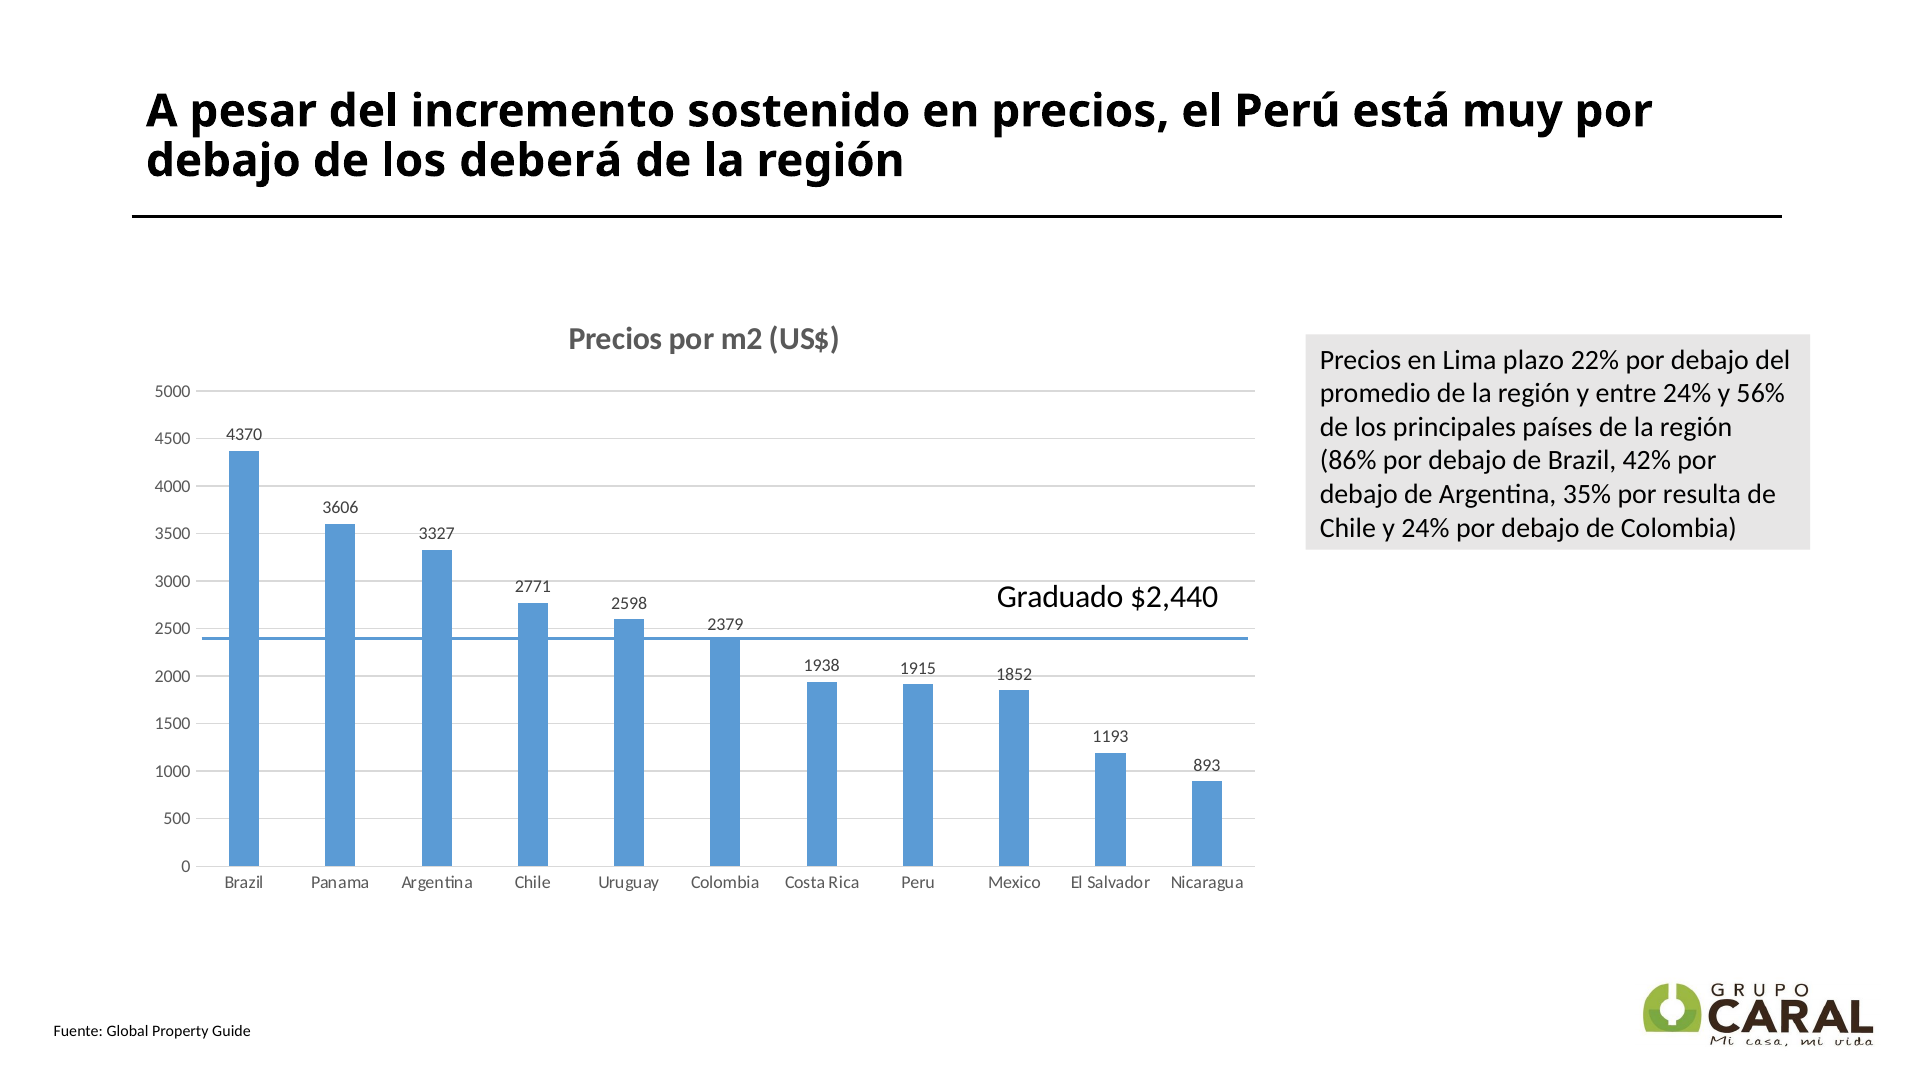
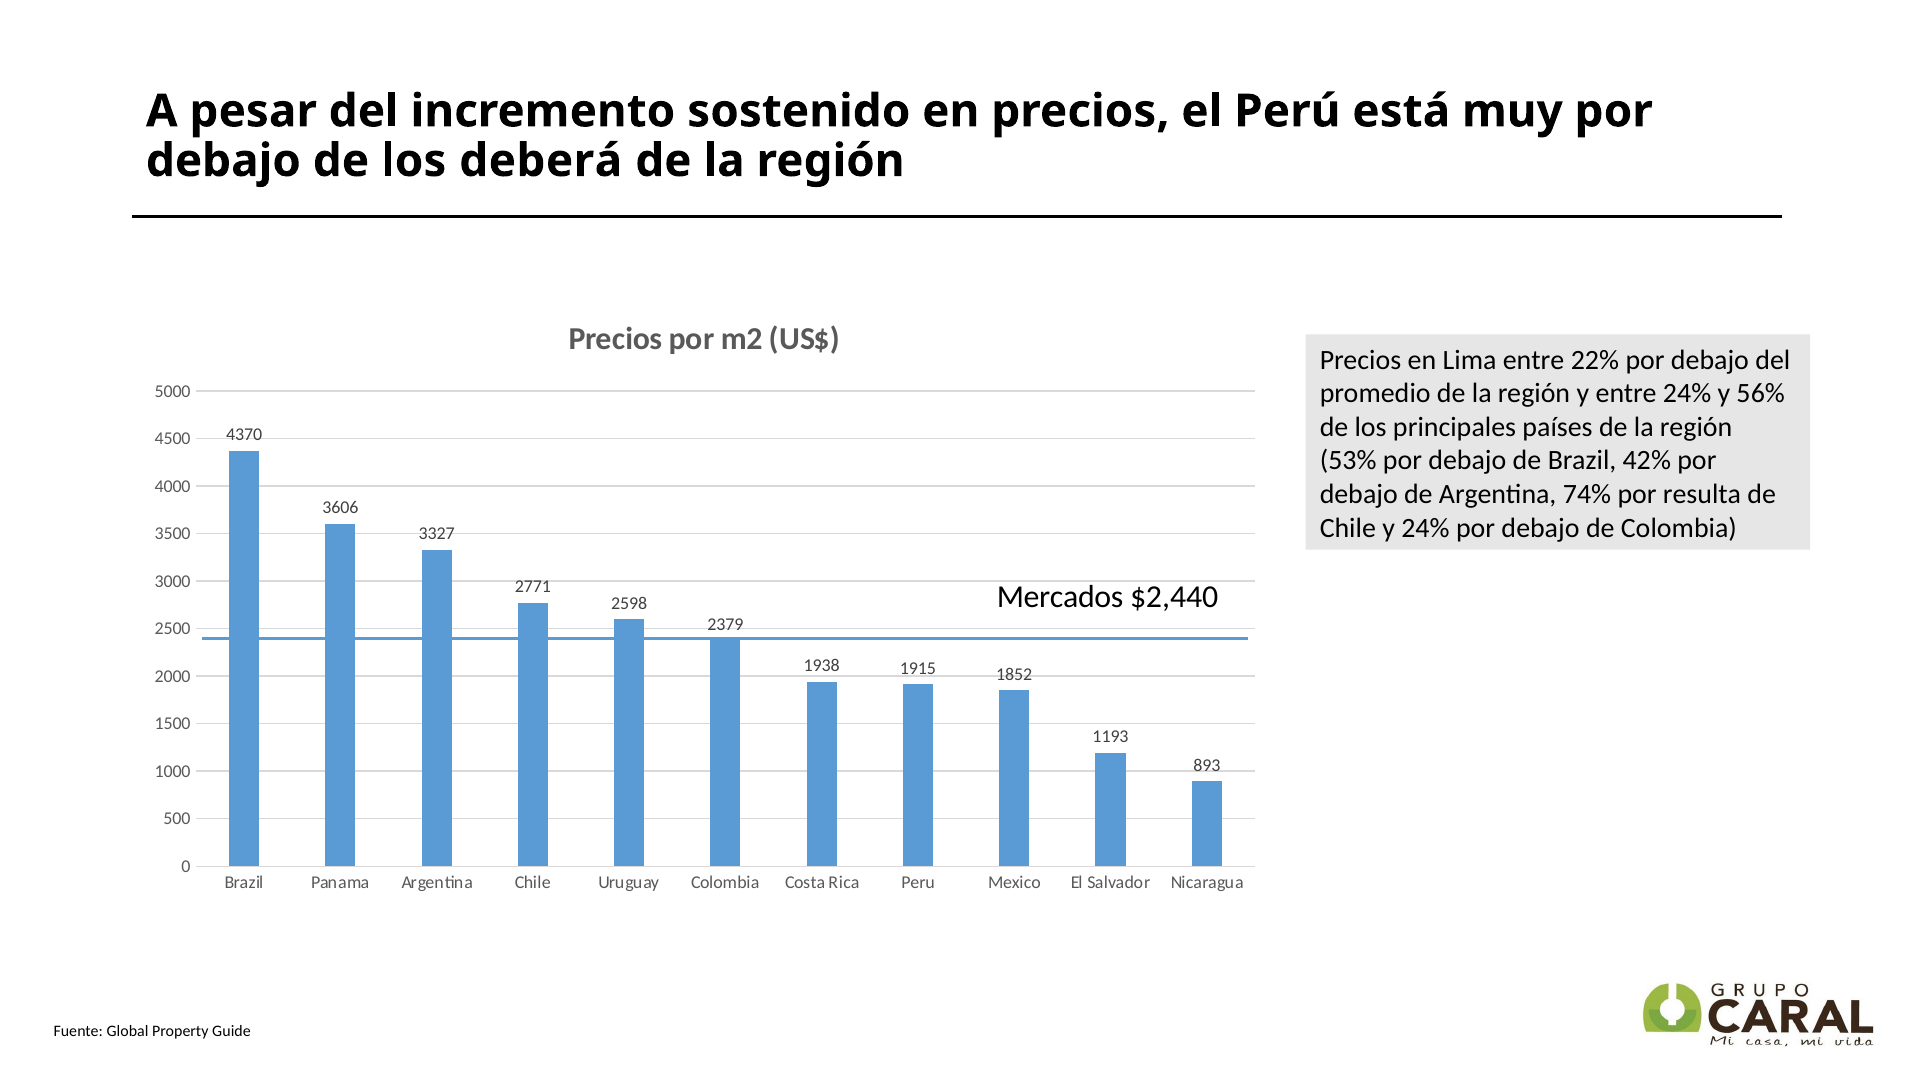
Lima plazo: plazo -> entre (1534, 360)
86%: 86% -> 53% (1348, 461)
35%: 35% -> 74% (1587, 494)
Graduado: Graduado -> Mercados (1060, 597)
